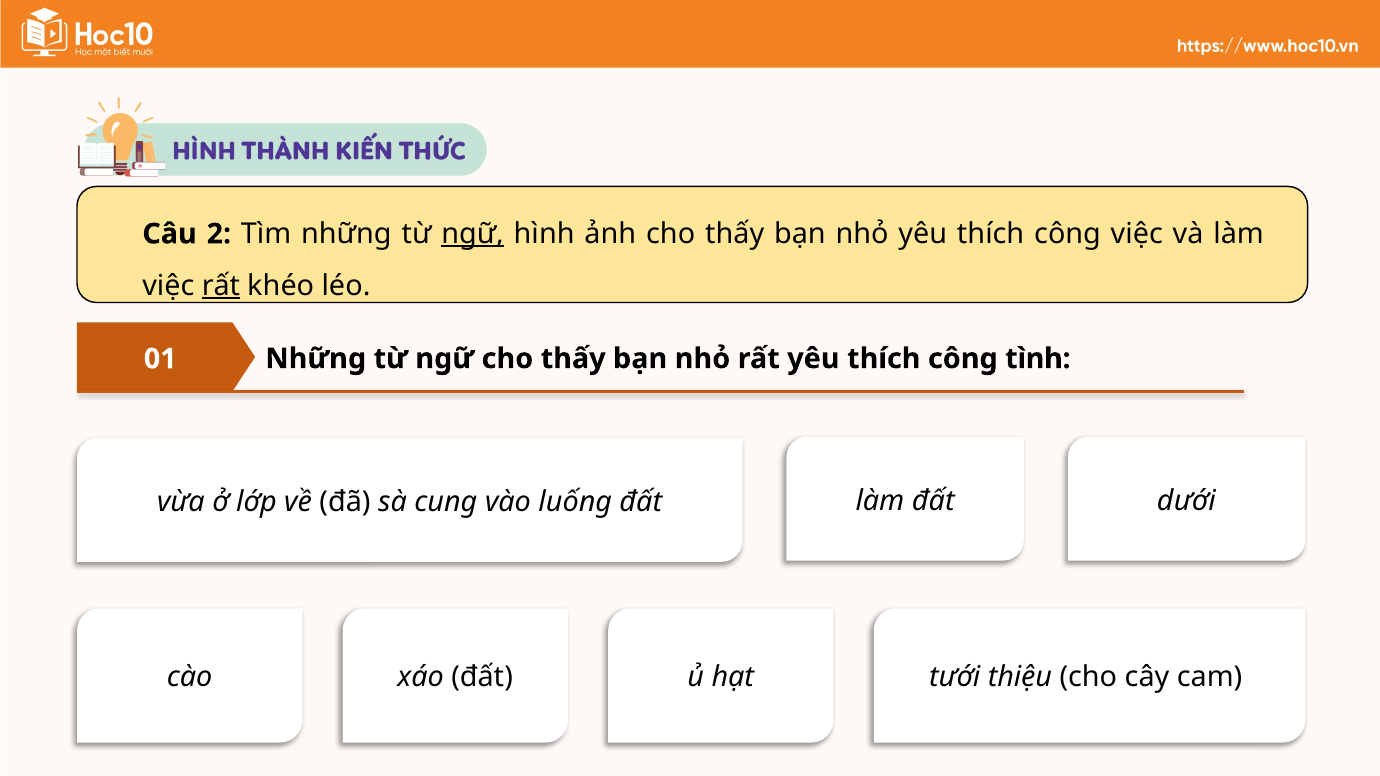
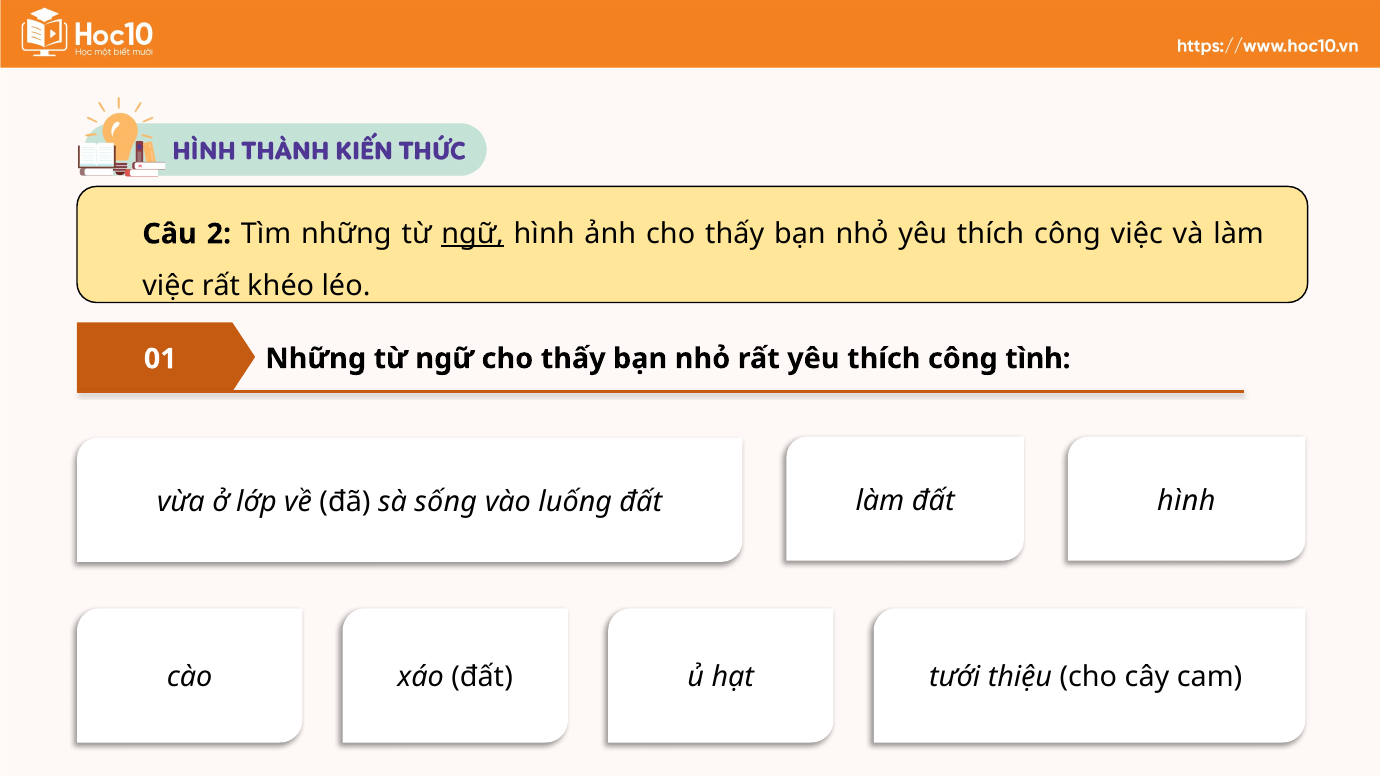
rất underline: present -> none (221, 286)
cung: cung -> sống (446, 502)
đất dưới: dưới -> hình (1186, 501)
